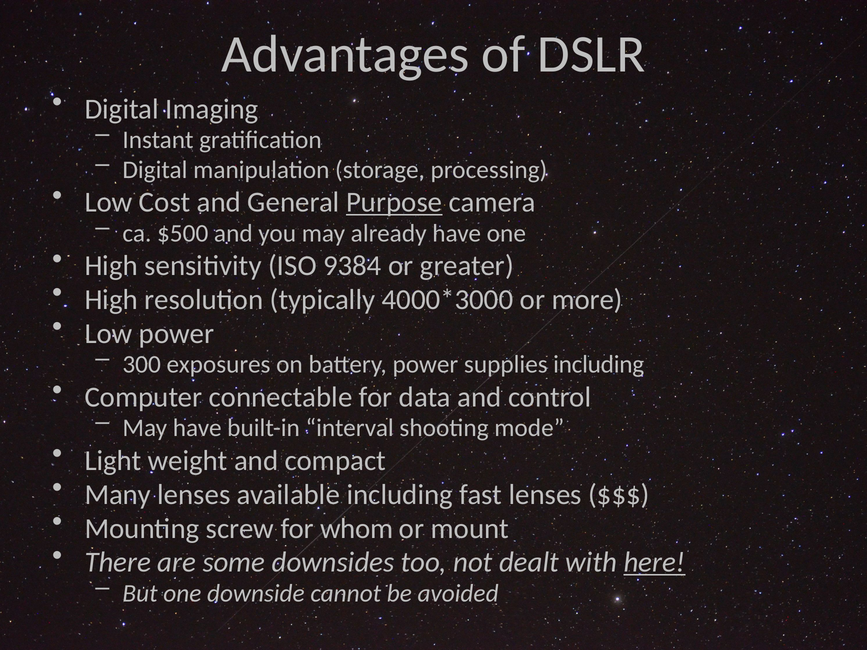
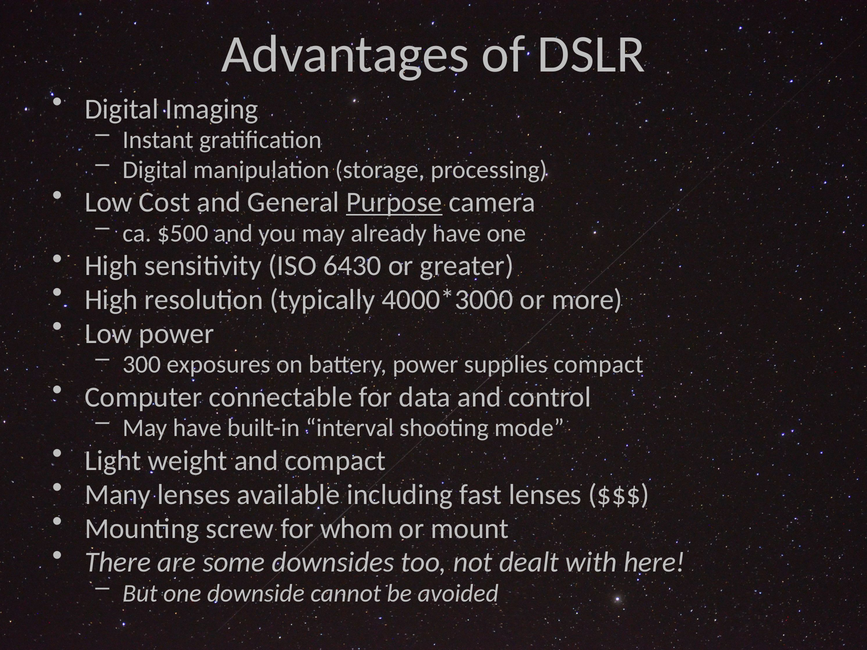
9384: 9384 -> 6430 (352, 266)
supplies including: including -> compact (598, 365)
here underline: present -> none (654, 563)
